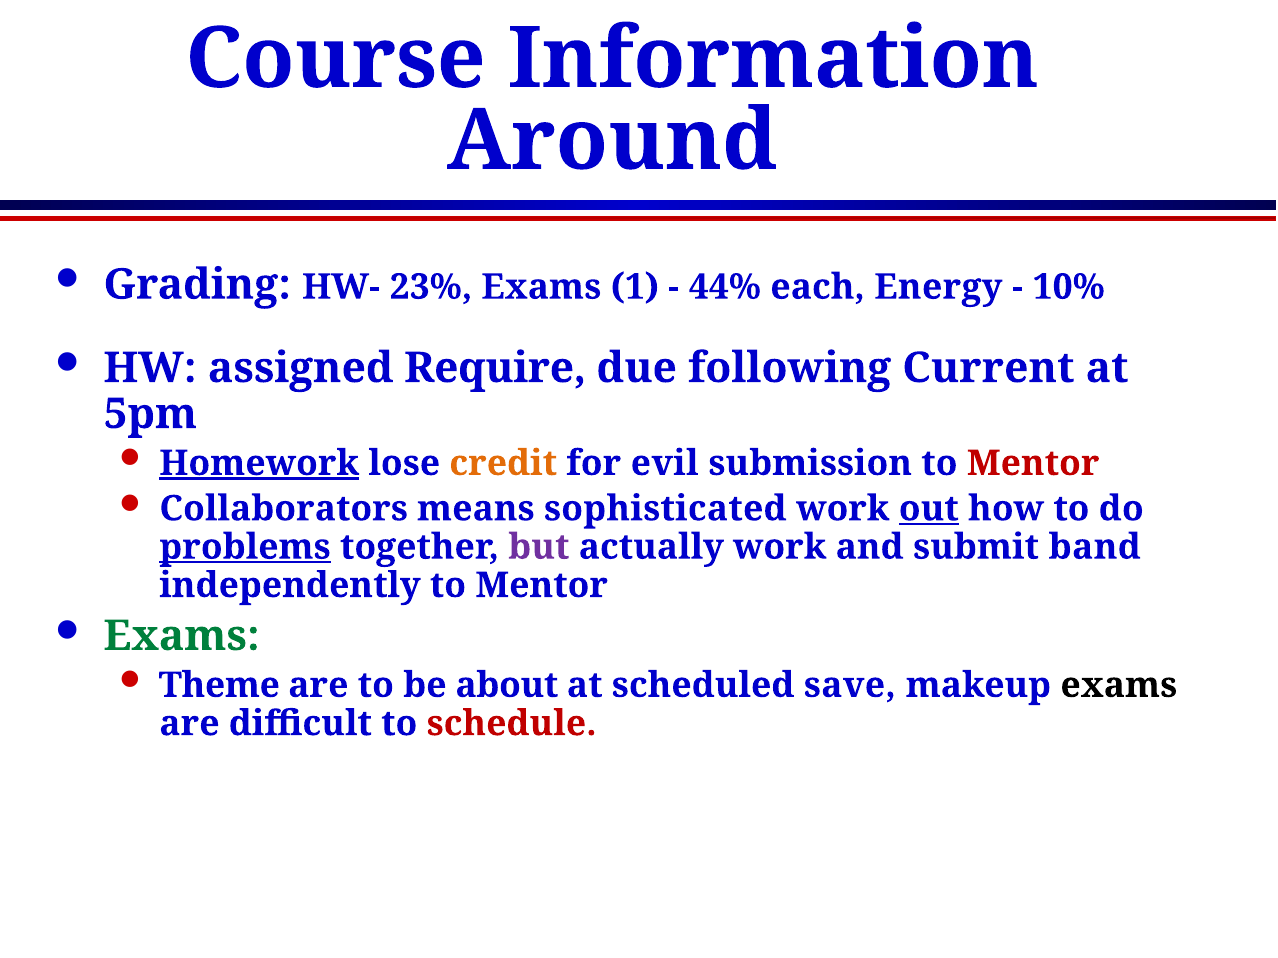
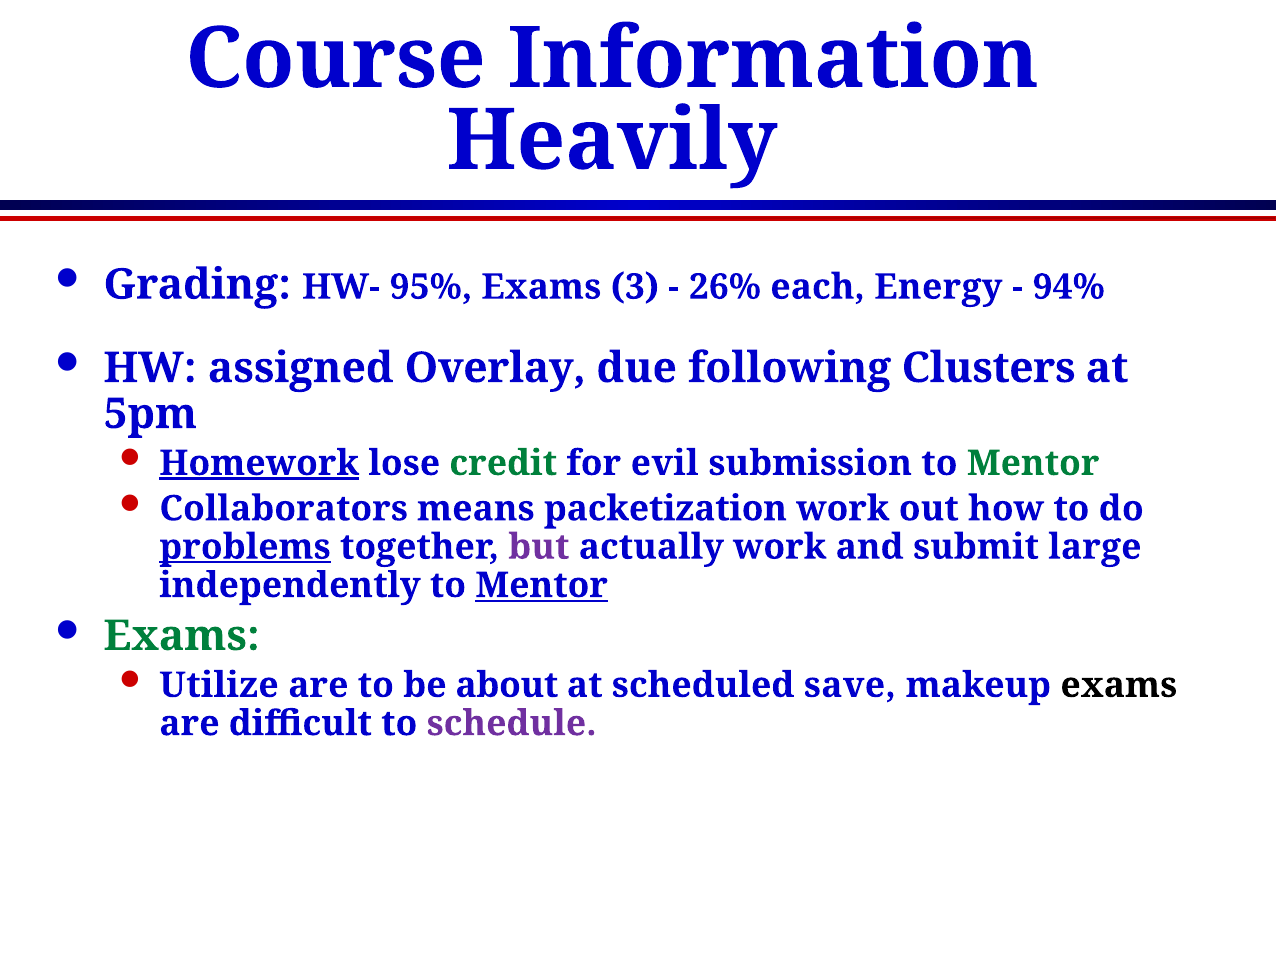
Around: Around -> Heavily (612, 141)
23%: 23% -> 95% (431, 287)
1: 1 -> 3 (635, 287)
44%: 44% -> 26% (725, 287)
10%: 10% -> 94% (1069, 287)
Require: Require -> Overlay (495, 368)
Current: Current -> Clusters (989, 368)
credit colour: orange -> green (503, 464)
Mentor colour: red -> green (1033, 464)
sophisticated: sophisticated -> packetization (665, 509)
out underline: present -> none (929, 509)
band: band -> large (1095, 547)
Mentor underline: none -> present (542, 586)
Theme: Theme -> Utilize (219, 686)
schedule colour: red -> purple (512, 724)
